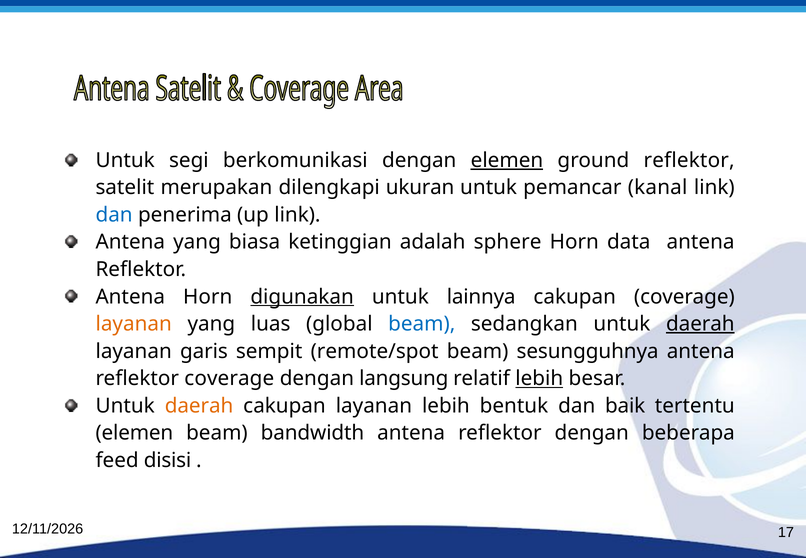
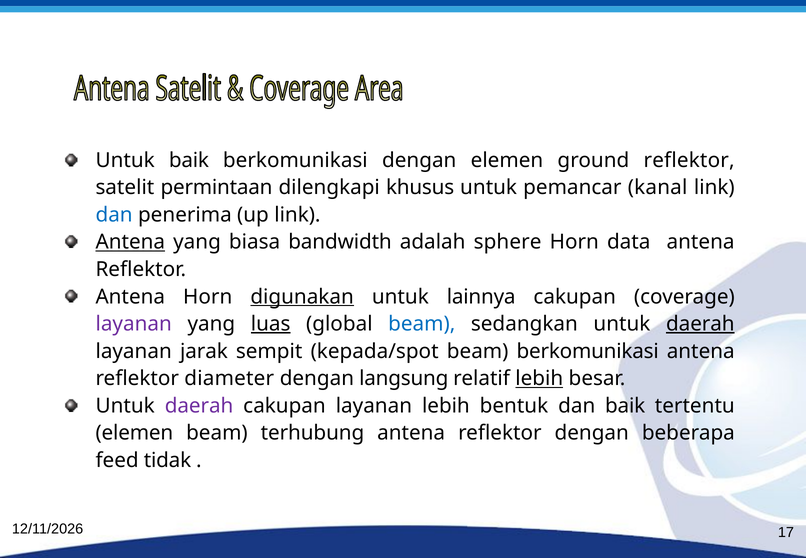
Untuk segi: segi -> baik (189, 160)
elemen underline: present -> none (507, 160)
merupakan: merupakan -> permintaan (217, 188)
ukuran: ukuran -> khusus (420, 188)
Antena underline: none -> present (130, 242)
ketinggian: ketinggian -> bandwidth (340, 242)
layanan colour: orange -> purple (134, 324)
luas underline: none -> present (271, 324)
garis: garis -> jarak (204, 351)
remote/spot: remote/spot -> kepada/spot (375, 351)
beam sesungguhnya: sesungguhnya -> berkomunikasi (588, 351)
reflektor coverage: coverage -> diameter (229, 378)
daerah colour: orange -> purple (199, 406)
bandwidth: bandwidth -> terhubung (312, 433)
disisi: disisi -> tidak (168, 460)
